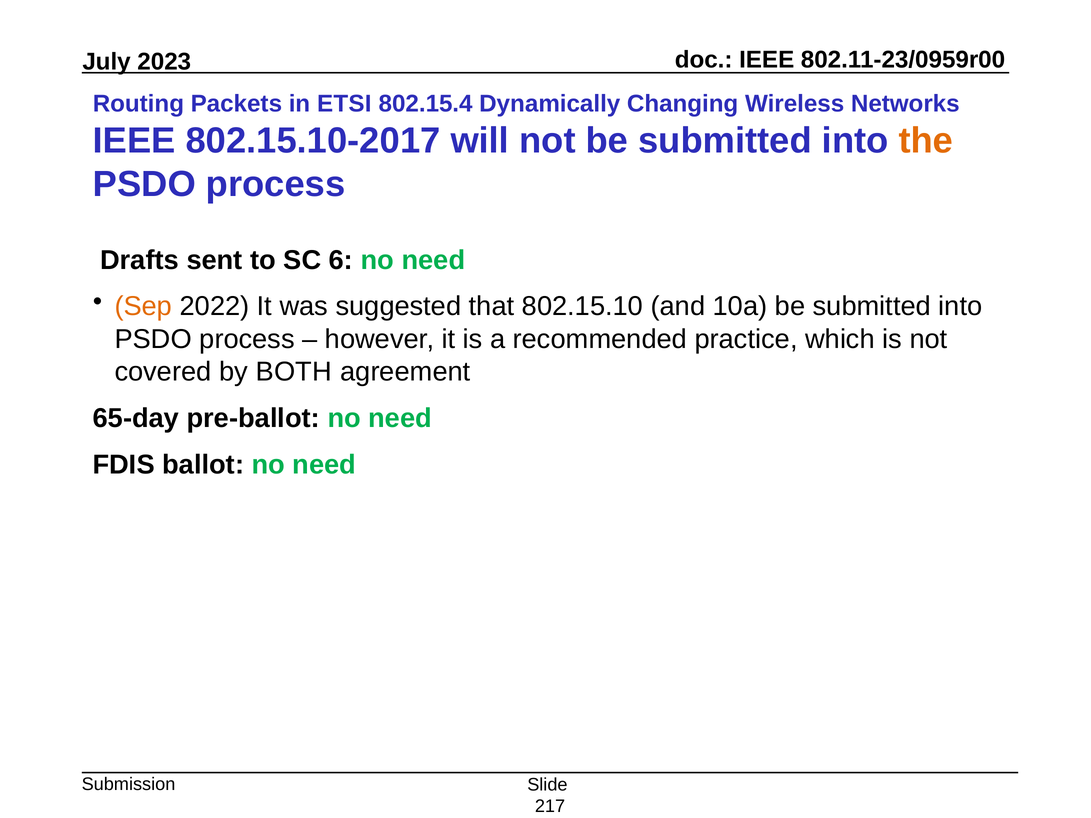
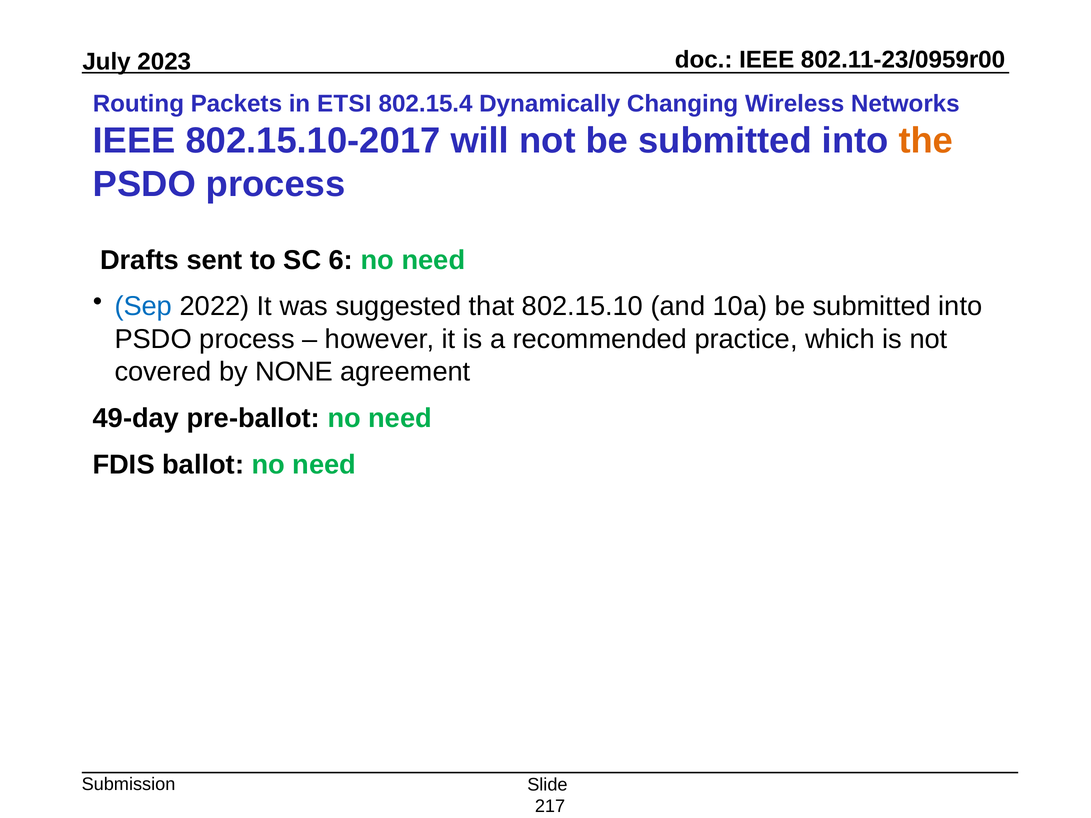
Sep colour: orange -> blue (143, 307)
BOTH: BOTH -> NONE (294, 372)
65-day: 65-day -> 49-day (136, 418)
